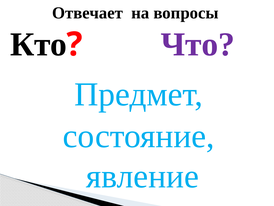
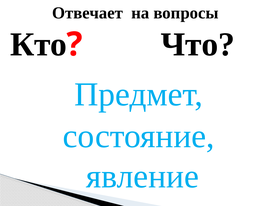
Что colour: purple -> black (198, 44)
